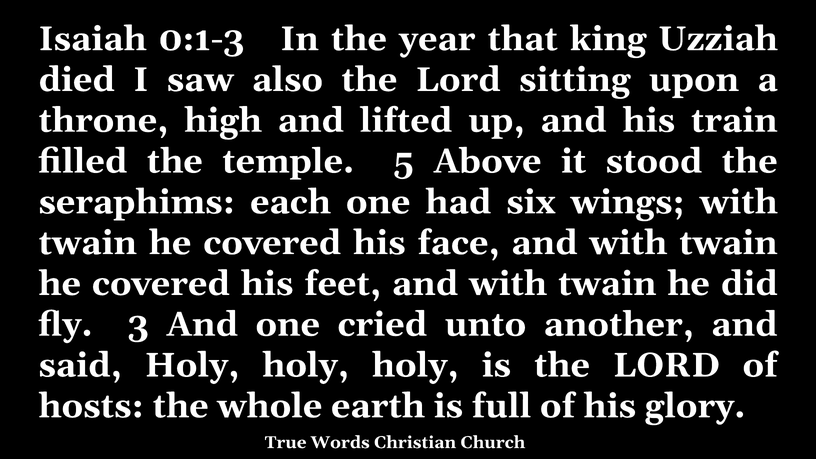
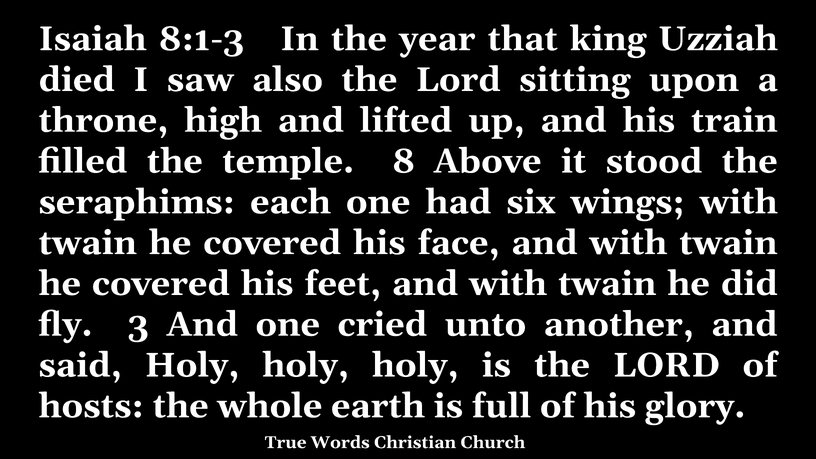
0:1-3: 0:1-3 -> 8:1-3 (201, 39)
5: 5 -> 8 (404, 161)
